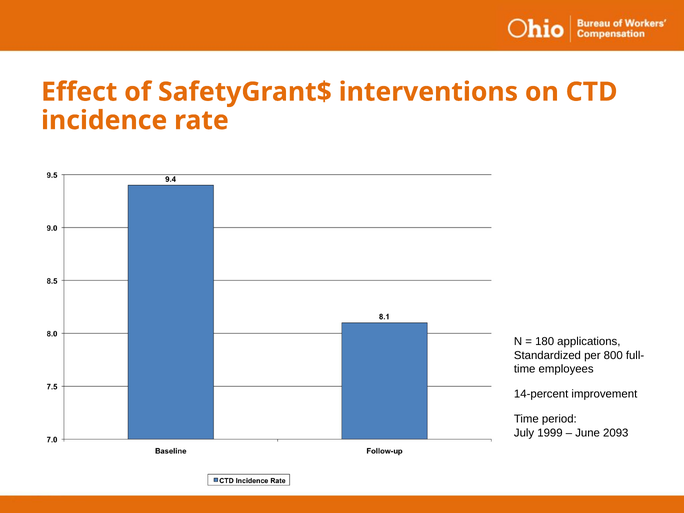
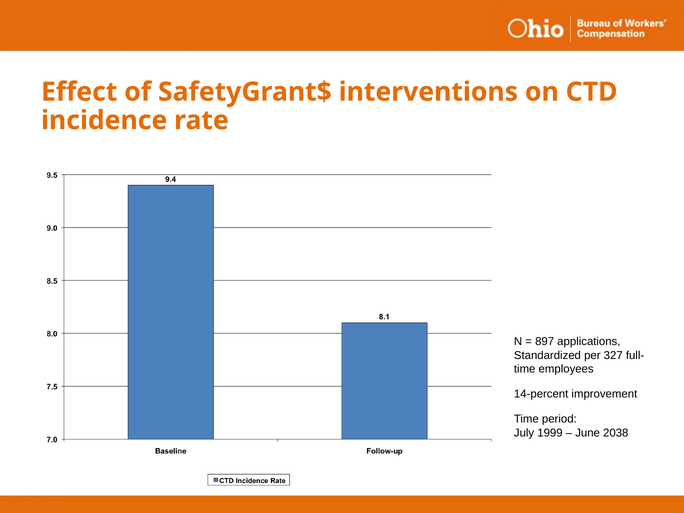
180: 180 -> 897 (545, 342)
800: 800 -> 327 (613, 355)
2093: 2093 -> 2038 (616, 433)
